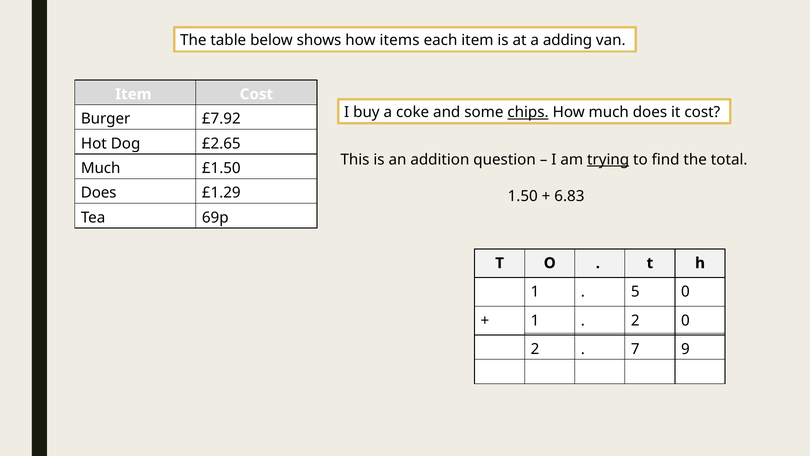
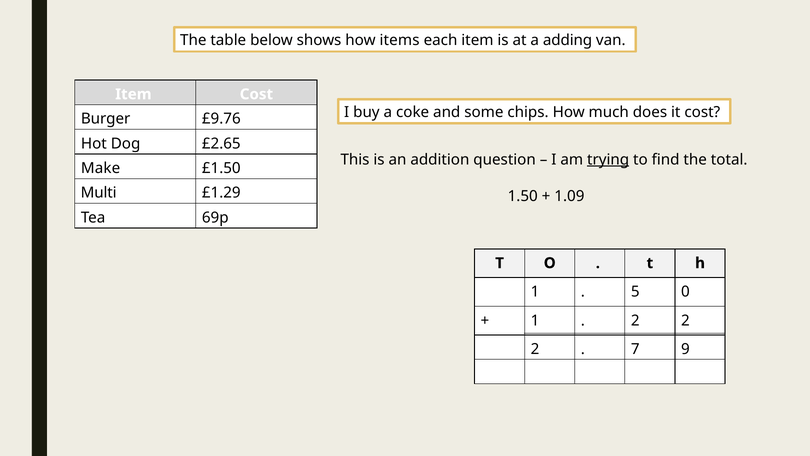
chips underline: present -> none (528, 112)
£7.92: £7.92 -> £9.76 (221, 119)
Much: Much -> Make (101, 168)
Does: Does -> Multi (99, 193)
6.83: 6.83 -> 1.09 (569, 196)
0: 0 -> 2 (685, 320)
